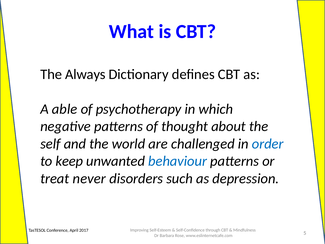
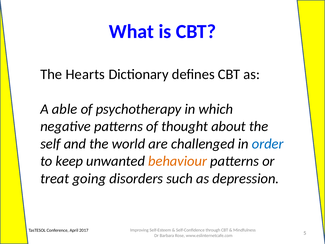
Always: Always -> Hearts (85, 74)
behaviour colour: blue -> orange (178, 161)
never: never -> going (89, 178)
